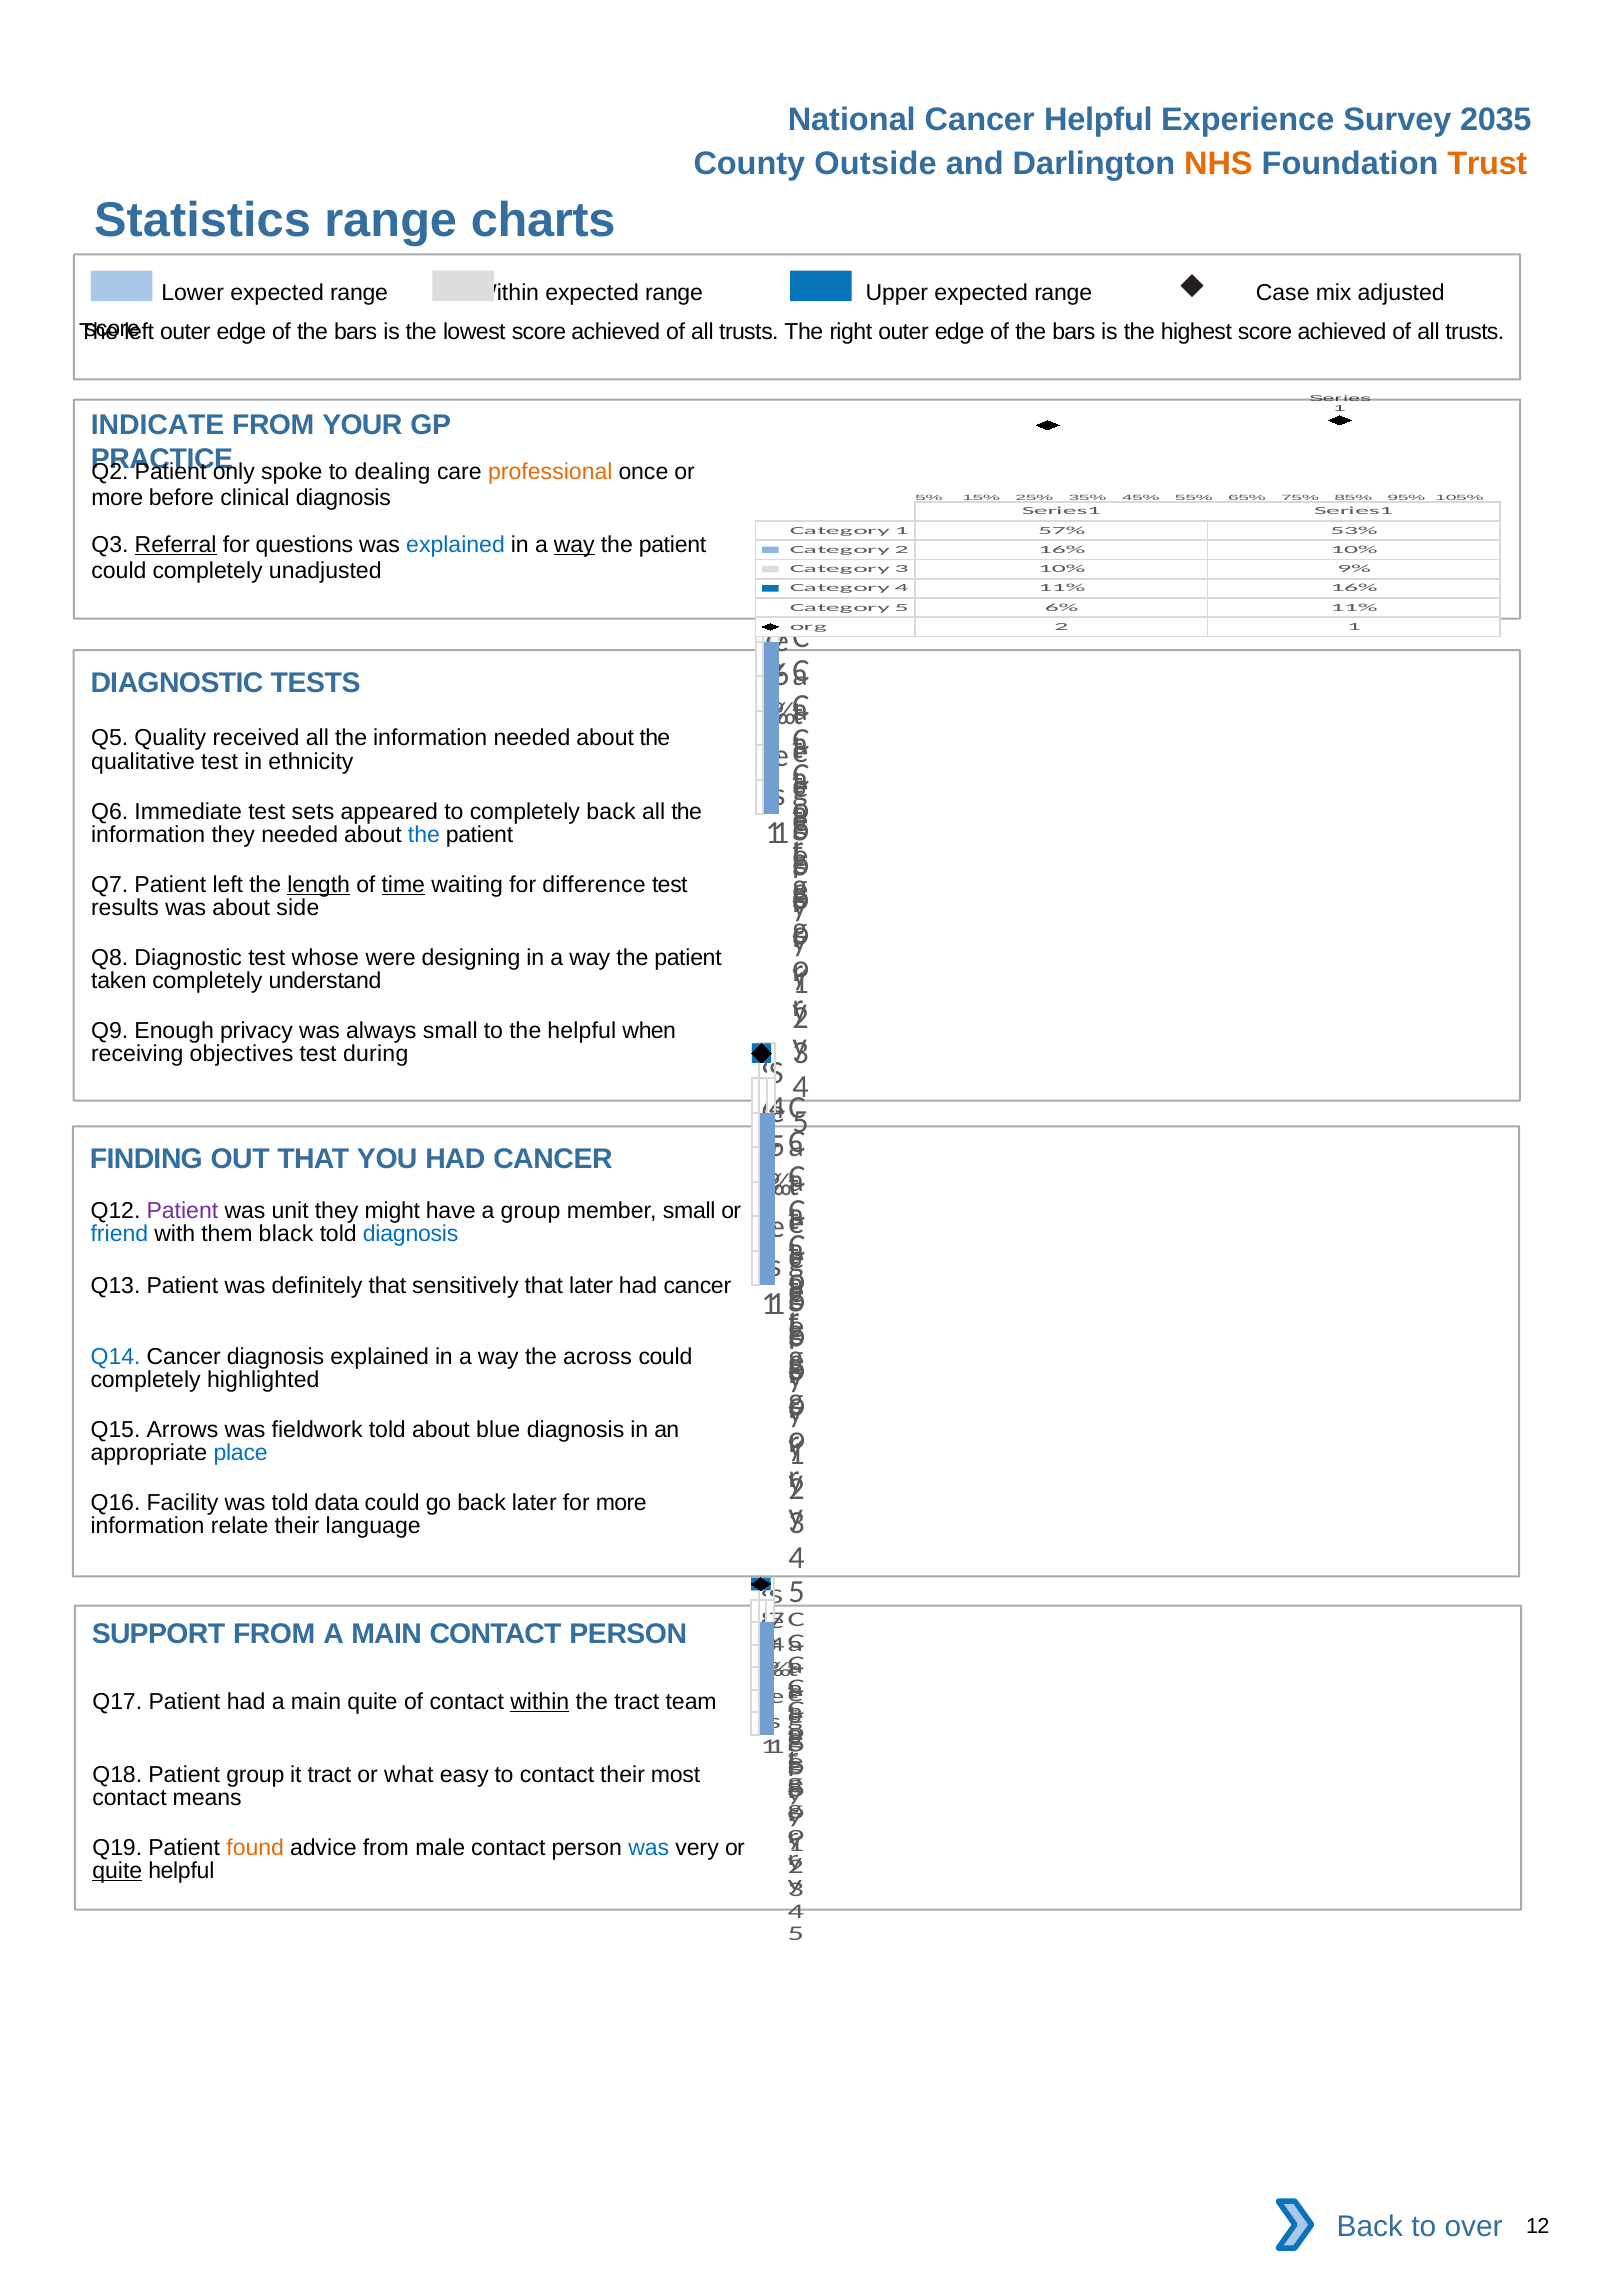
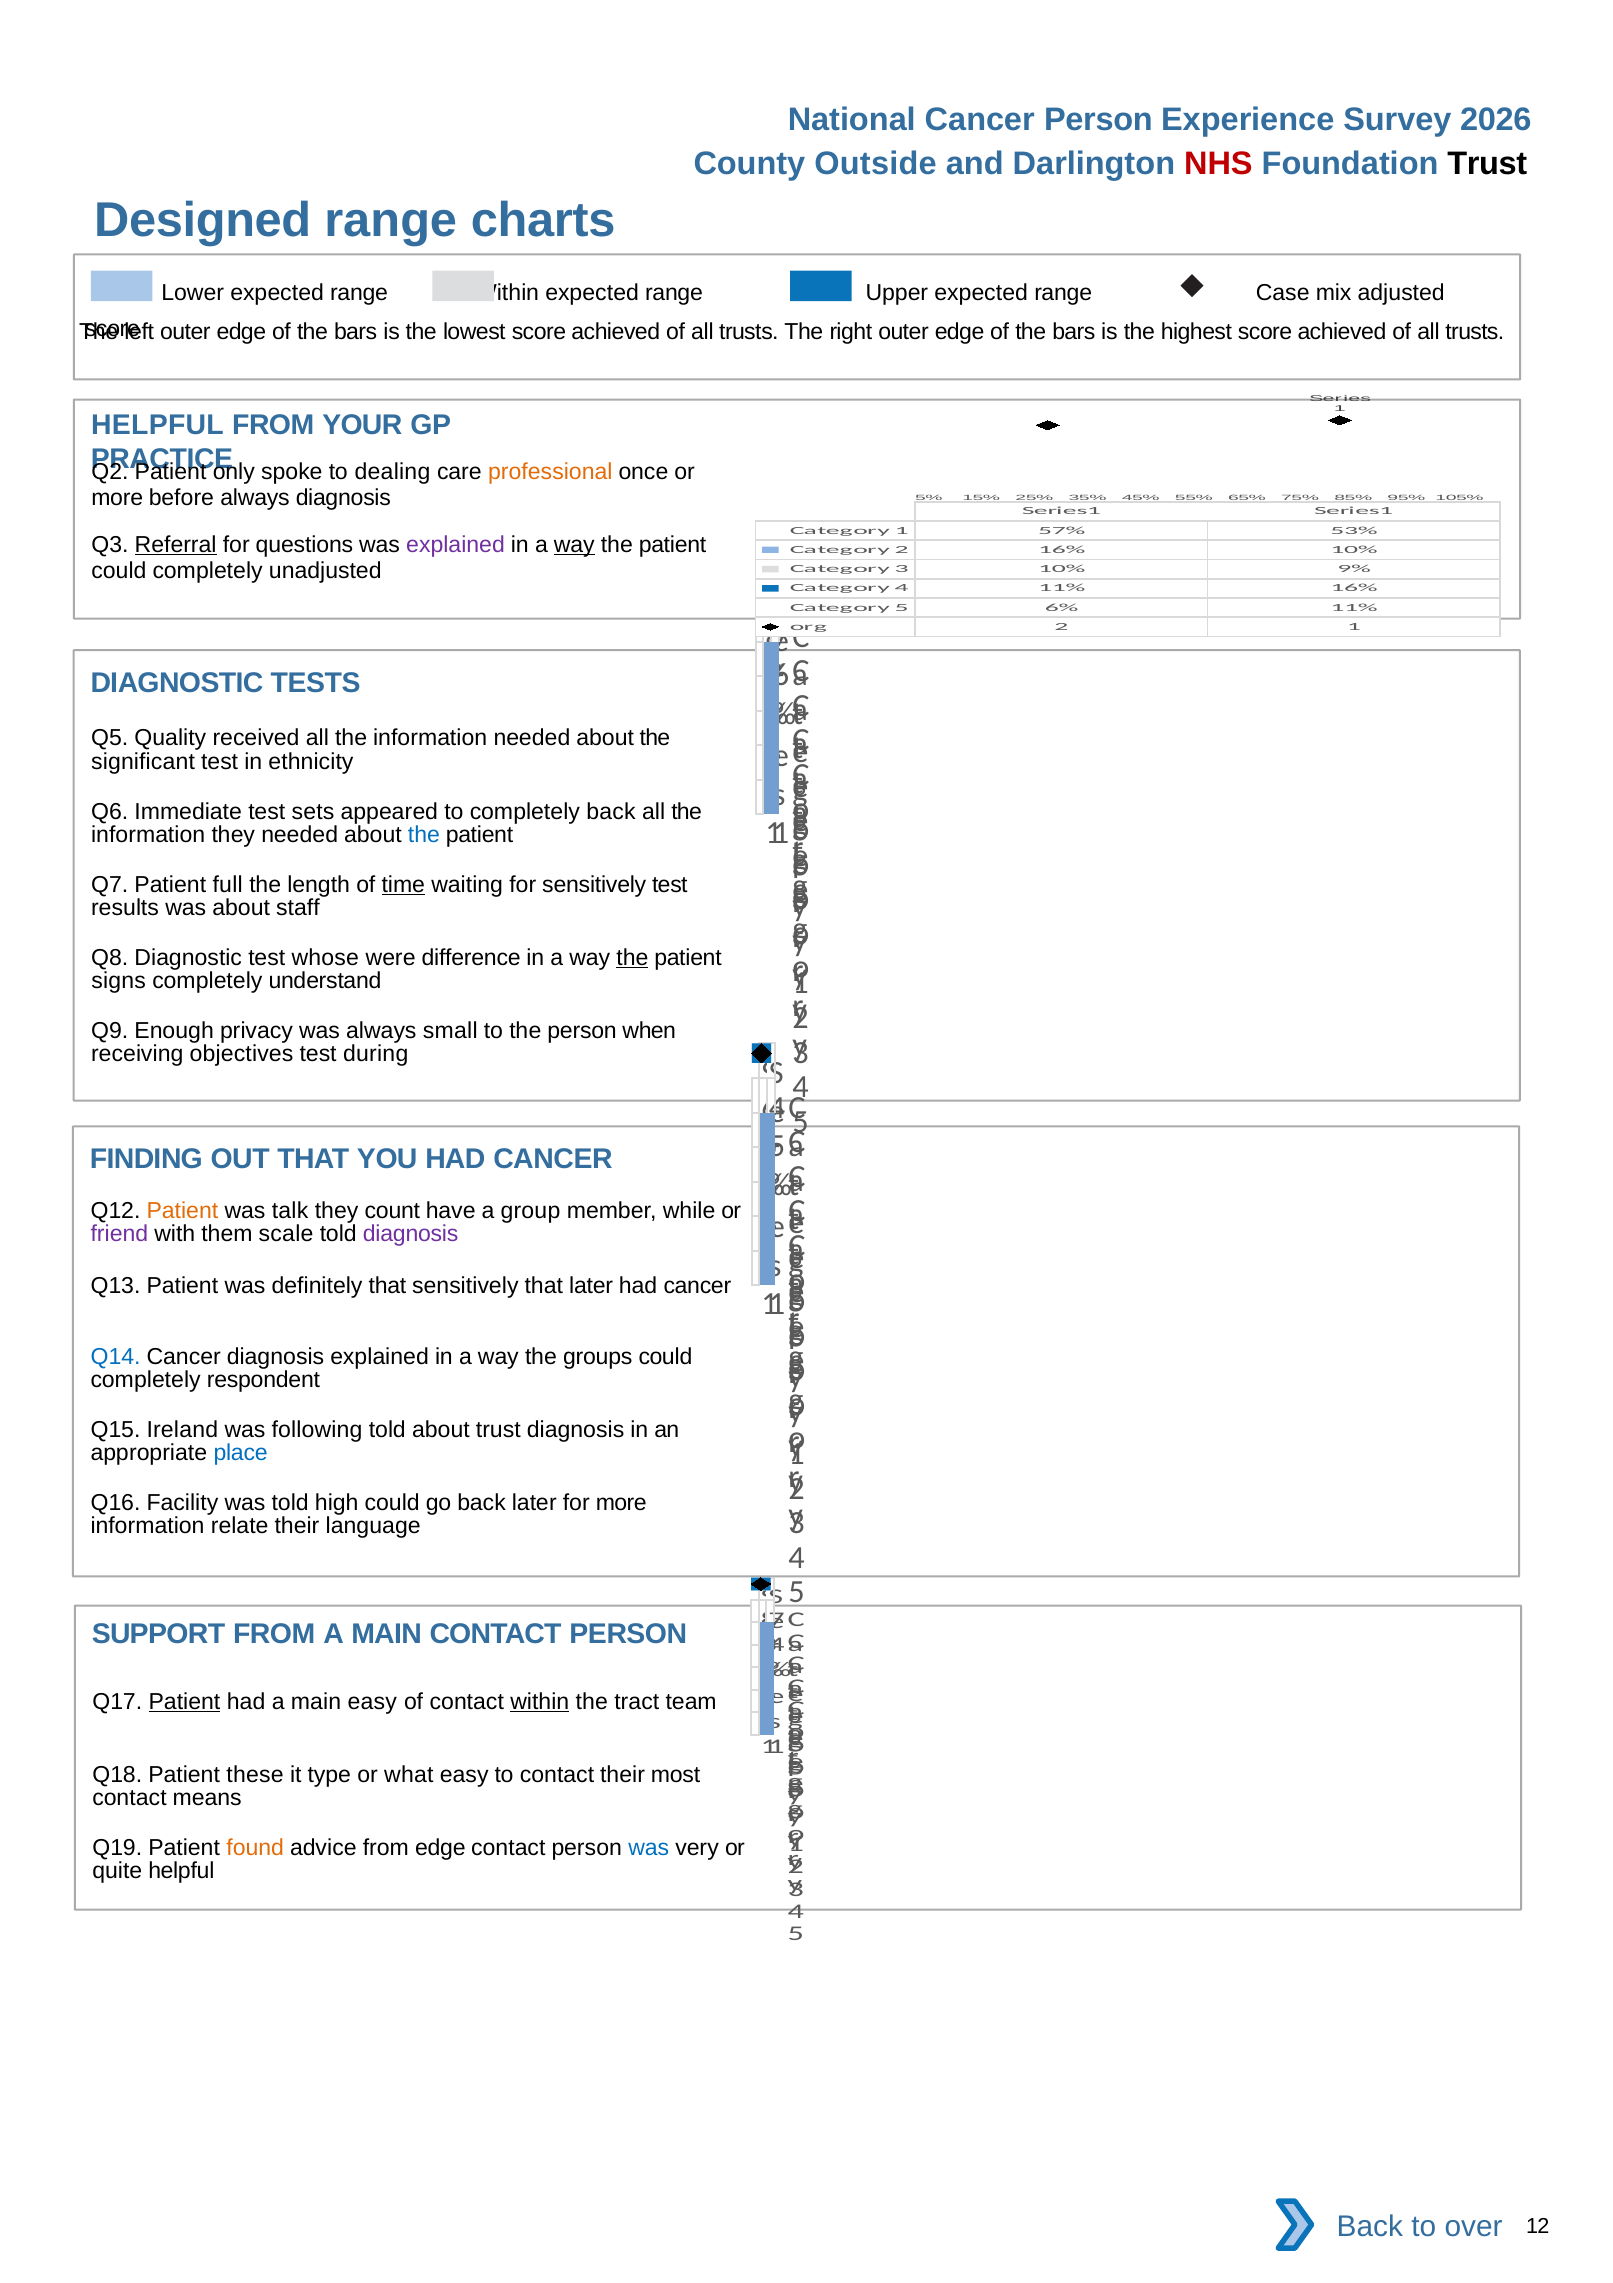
Cancer Helpful: Helpful -> Person (1098, 120)
2035: 2035 -> 2026 (1496, 120)
NHS colour: orange -> red (1218, 164)
Trust colour: orange -> black (1487, 164)
Statistics: Statistics -> Designed (203, 220)
INDICATE: INDICATE -> HELPFUL (157, 425)
before clinical: clinical -> always (255, 498)
explained colour: blue -> purple (456, 545)
qualitative: qualitative -> significant (143, 762)
Patient left: left -> full (228, 884)
length underline: present -> none (319, 884)
for difference: difference -> sensitively (594, 884)
side: side -> staff (298, 908)
designing: designing -> difference (471, 957)
the underline: none -> present (632, 957)
taken: taken -> signs (119, 981)
the helpful: helpful -> person (582, 1030)
Patient colour: purple -> orange (182, 1210)
unit: unit -> talk (290, 1210)
might: might -> count (392, 1210)
member small: small -> while (689, 1210)
friend colour: blue -> purple (119, 1234)
black: black -> scale (286, 1234)
diagnosis colour: blue -> purple (411, 1234)
across: across -> groups (598, 1356)
highlighted: highlighted -> respondent (263, 1380)
Arrows: Arrows -> Ireland (182, 1429)
fieldwork: fieldwork -> following (317, 1429)
about blue: blue -> trust (498, 1429)
data: data -> high (337, 1502)
Patient underline: none -> present (184, 1701)
main quite: quite -> easy (372, 1701)
Patient group: group -> these (255, 1774)
it tract: tract -> type (329, 1774)
from male: male -> edge (440, 1847)
quite underline: present -> none (117, 1870)
